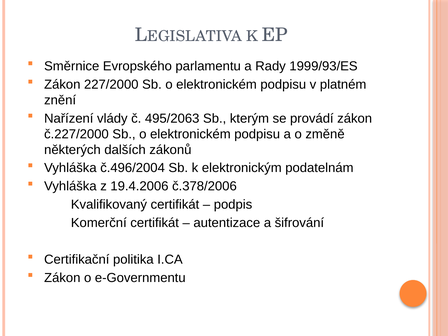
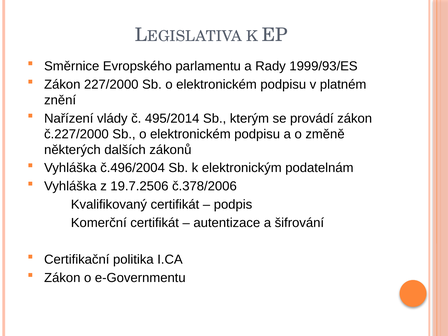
495/2063: 495/2063 -> 495/2014 (172, 118)
19.4.2006: 19.4.2006 -> 19.7.2506 (139, 186)
